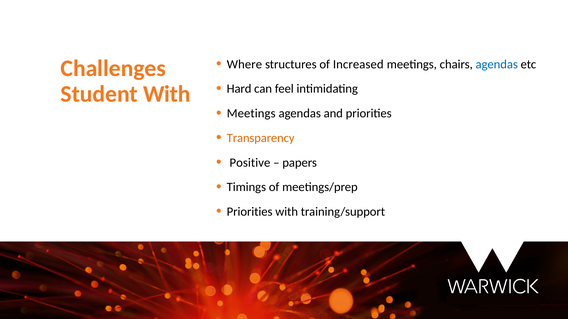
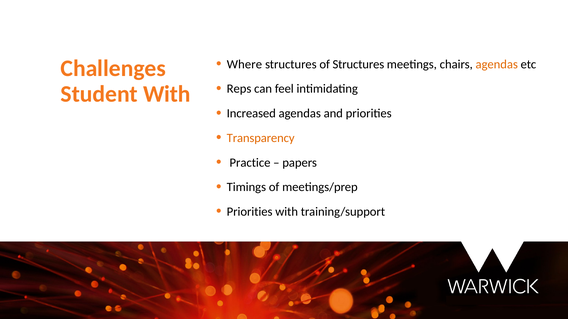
of Increased: Increased -> Structures (358, 64)
agendas colour: blue -> orange (497, 64)
Hard: Hard -> Reps (239, 89)
Meetings: Meetings -> Increased (251, 114)
Positive: Positive -> Practice (250, 163)
